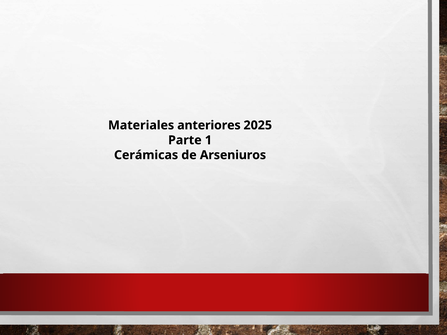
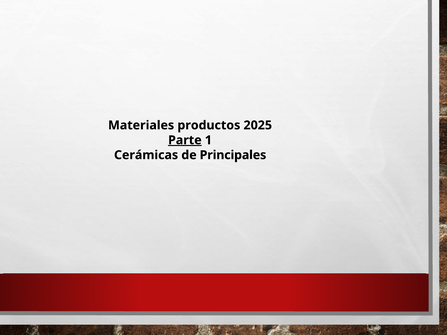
anteriores: anteriores -> productos (209, 125)
Parte underline: none -> present (185, 140)
Arseniuros: Arseniuros -> Principales (233, 155)
